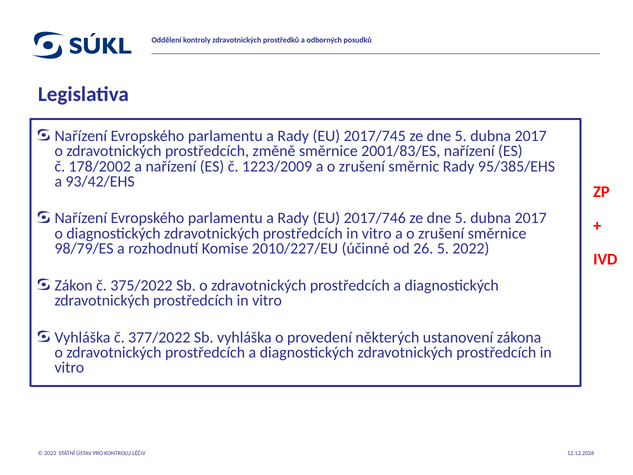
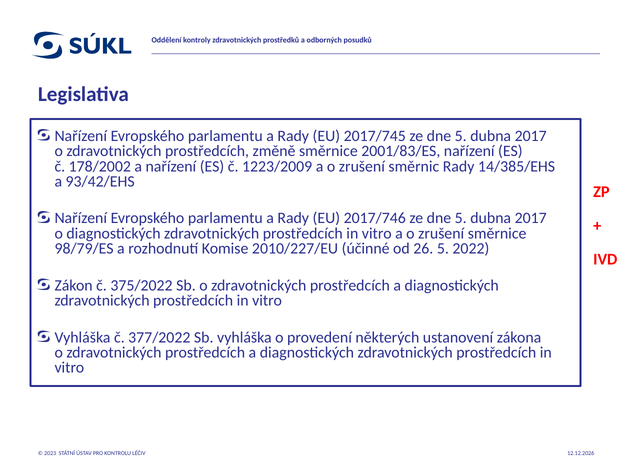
95/385/EHS: 95/385/EHS -> 14/385/EHS (517, 166)
